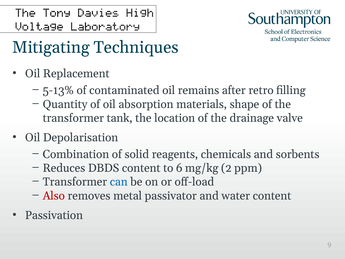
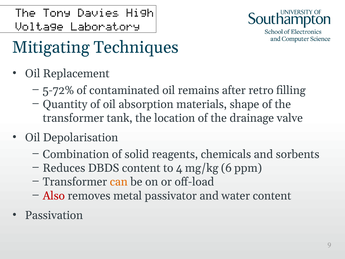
5-13%: 5-13% -> 5-72% (58, 90)
6: 6 -> 4 (179, 168)
2: 2 -> 6 (226, 168)
can colour: blue -> orange (119, 182)
